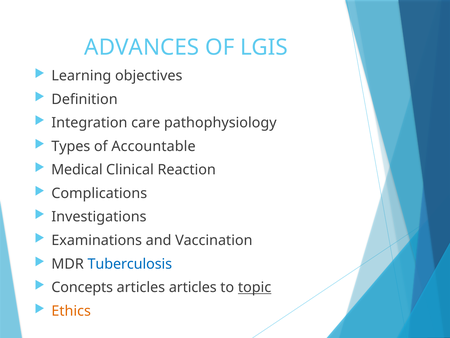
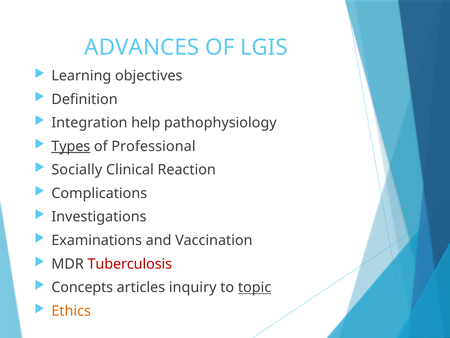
care: care -> help (146, 123)
Types underline: none -> present (71, 146)
Accountable: Accountable -> Professional (153, 146)
Medical: Medical -> Socially (77, 170)
Tuberculosis colour: blue -> red (130, 264)
articles articles: articles -> inquiry (193, 287)
